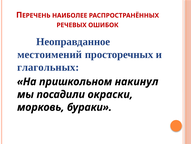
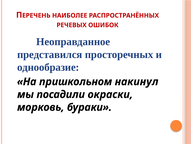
местоимений: местоимений -> представился (50, 54)
глагольных: глагольных -> однообразие (48, 67)
